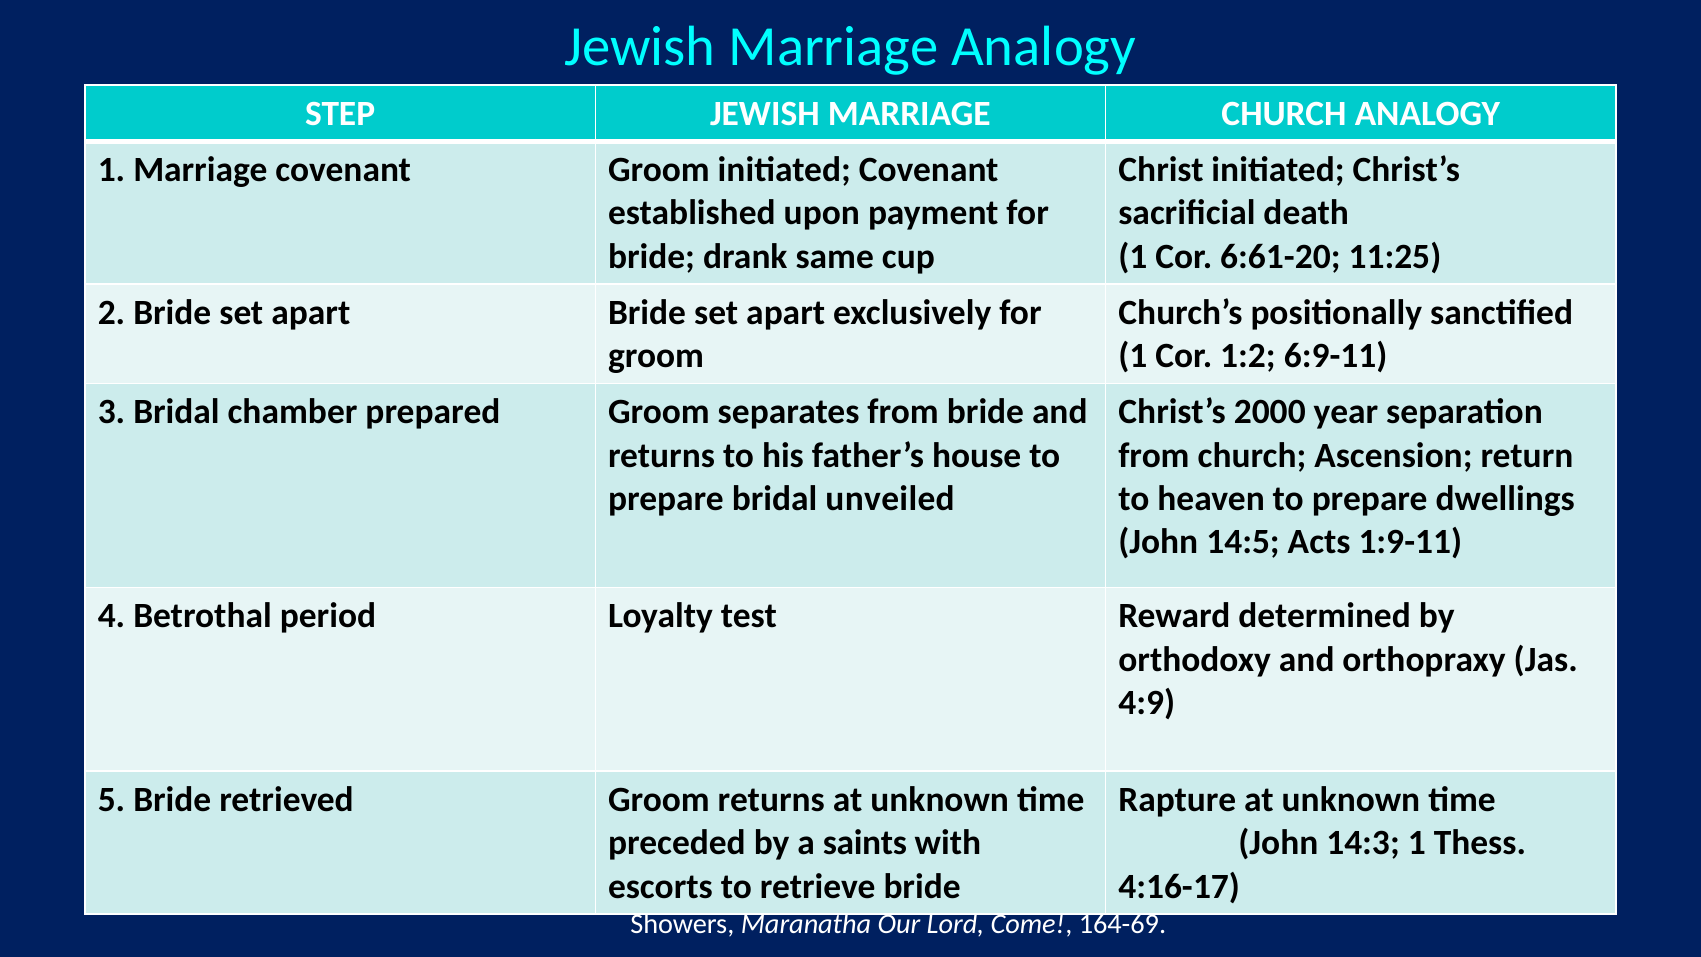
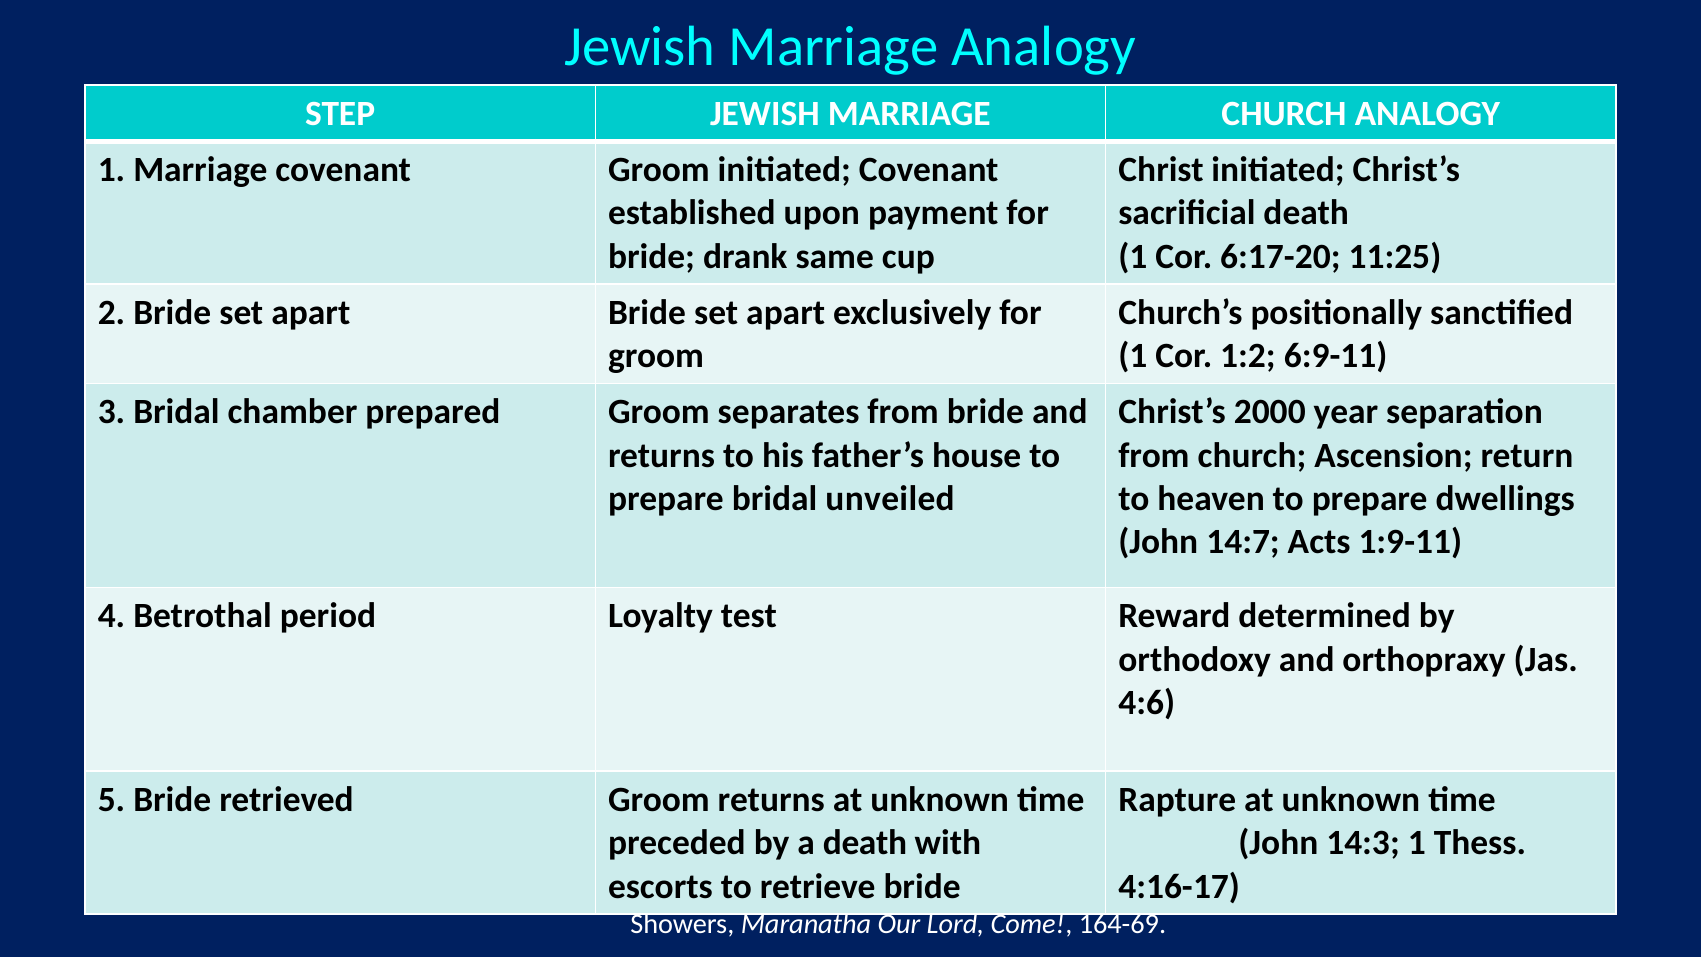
6:61-20: 6:61-20 -> 6:17-20 (1280, 256)
14:5: 14:5 -> 14:7 (1243, 542)
4:9: 4:9 -> 4:6 (1147, 703)
a saints: saints -> death (865, 843)
